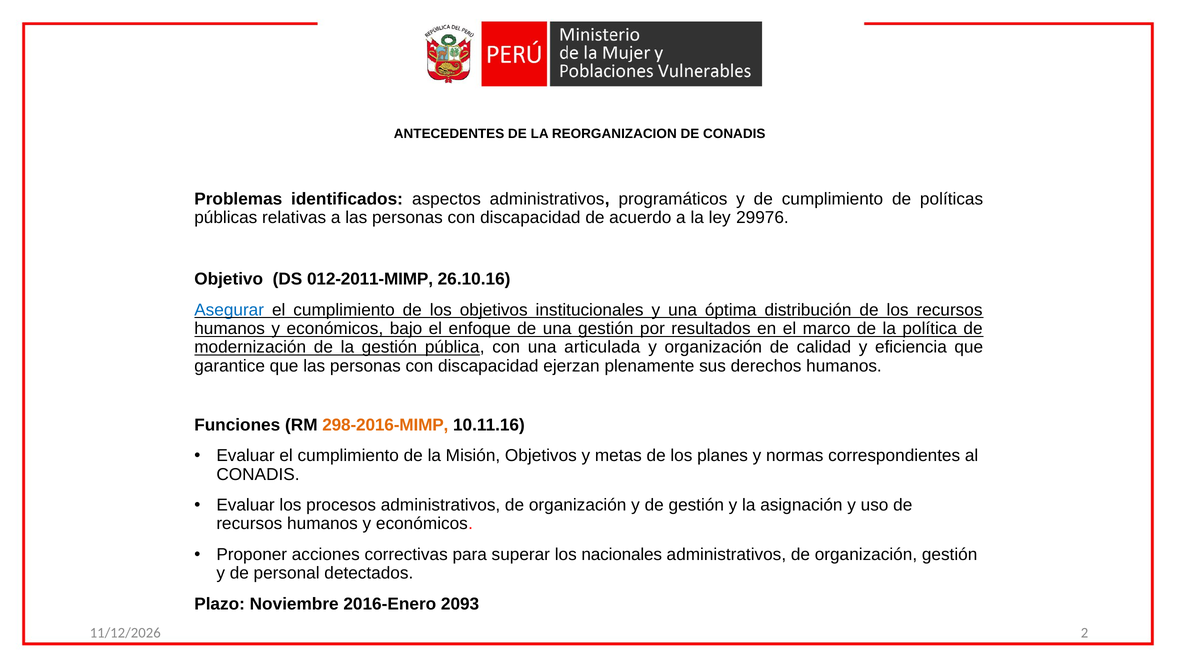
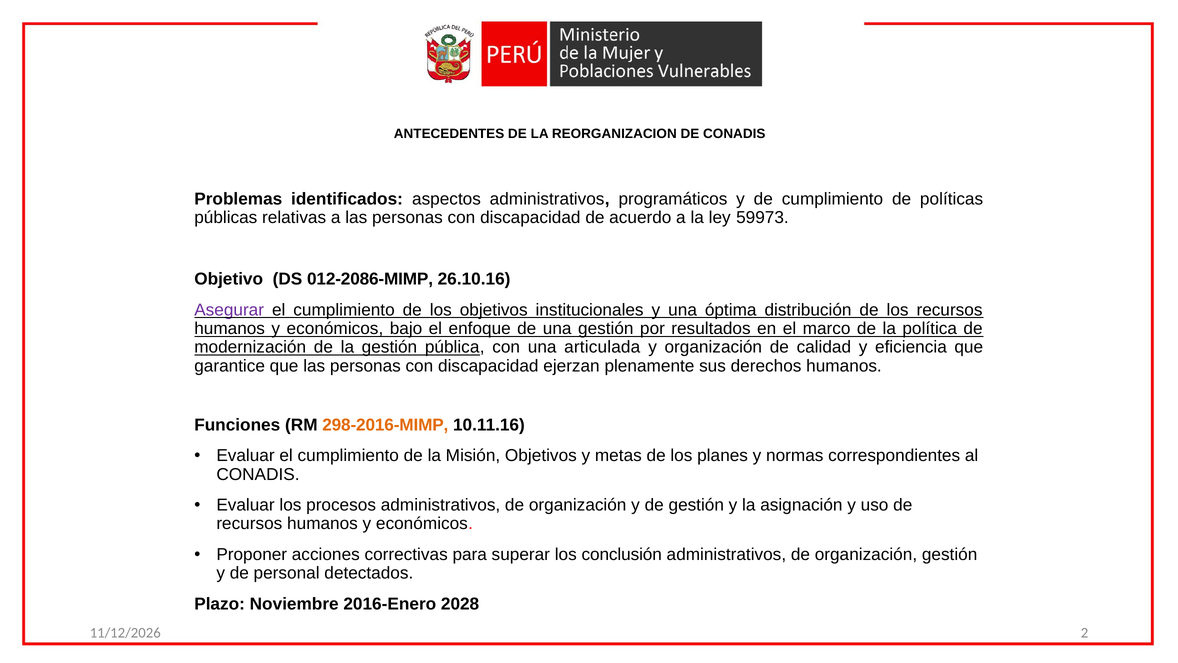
29976: 29976 -> 59973 (762, 217)
012-2011-MIMP: 012-2011-MIMP -> 012-2086-MIMP (370, 279)
Asegurar colour: blue -> purple (229, 310)
nacionales: nacionales -> conclusión (622, 554)
2093: 2093 -> 2028 (460, 604)
